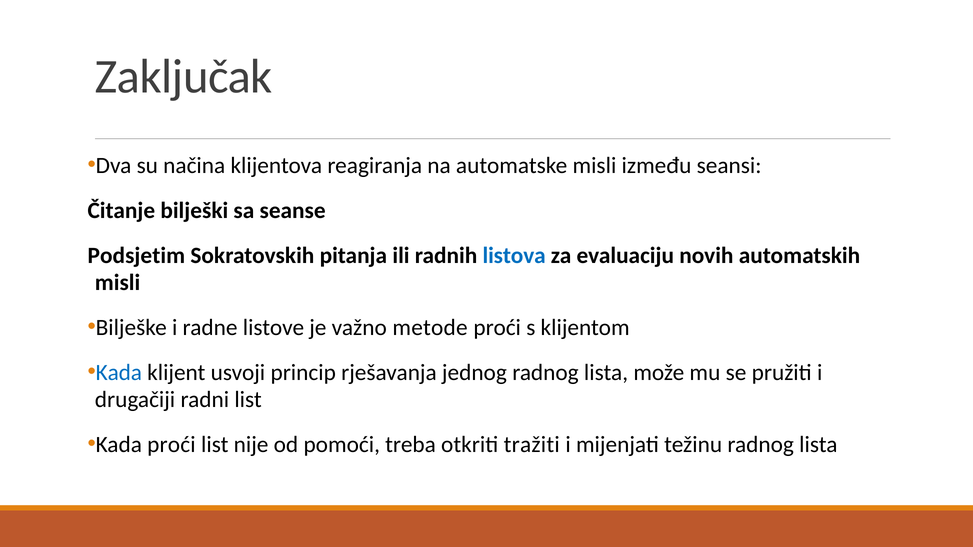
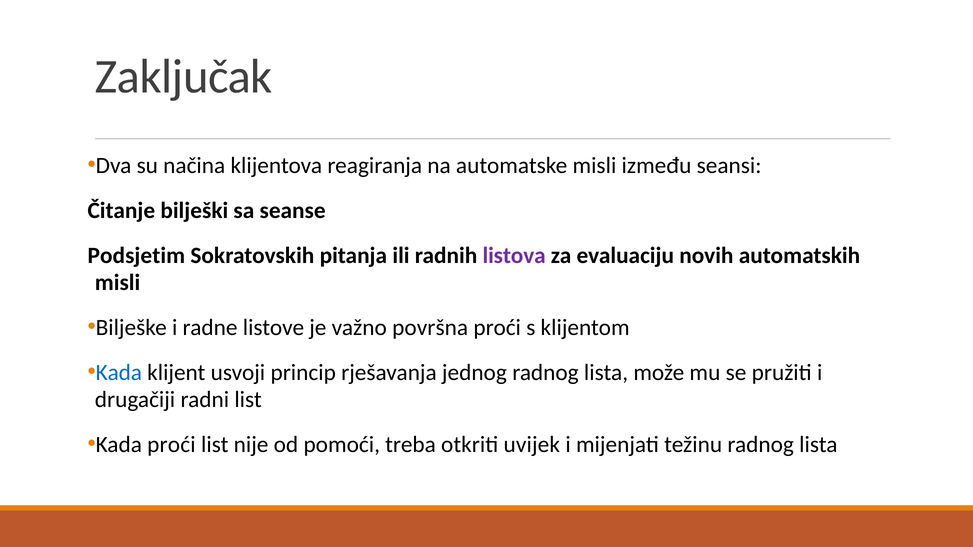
listova colour: blue -> purple (514, 256)
metode: metode -> površna (430, 328)
tražiti: tražiti -> uvijek (532, 445)
